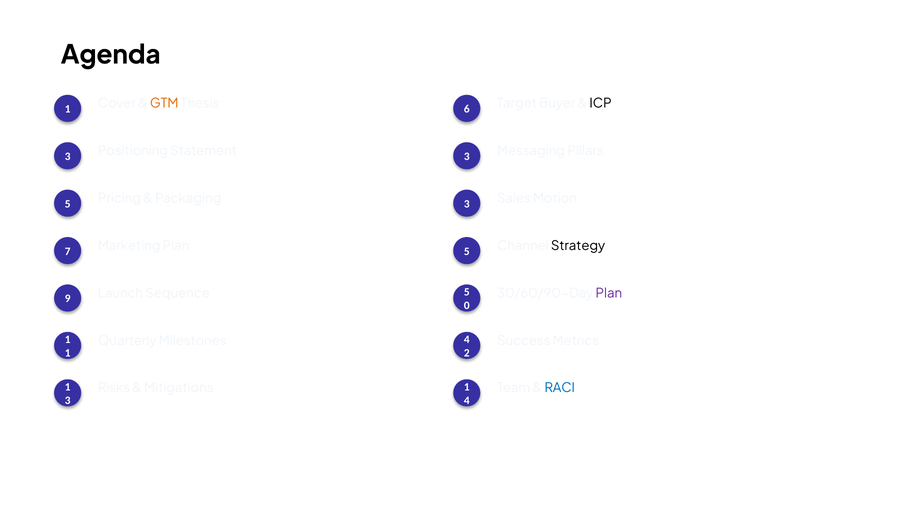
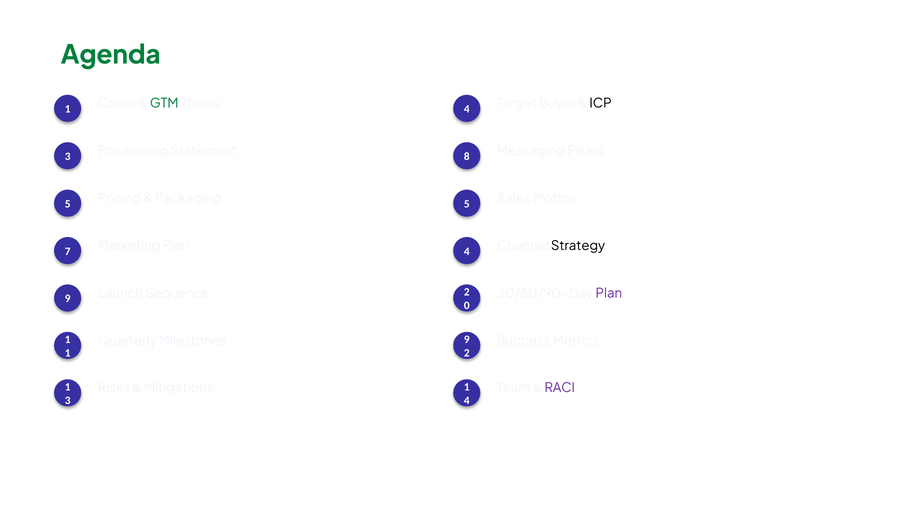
Agenda colour: black -> green (111, 55)
GTM colour: orange -> green (164, 103)
Thesis 6: 6 -> 4 (467, 109)
Statement 3: 3 -> 8 (467, 156)
Packaging 3: 3 -> 5 (467, 204)
Plan 5: 5 -> 4 (467, 251)
Sequence 5: 5 -> 2 (467, 292)
Milestones 4: 4 -> 9 (467, 339)
RACI colour: blue -> purple (560, 388)
